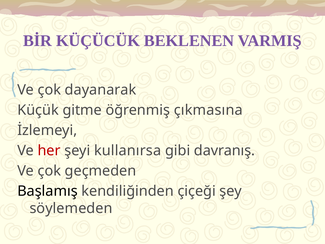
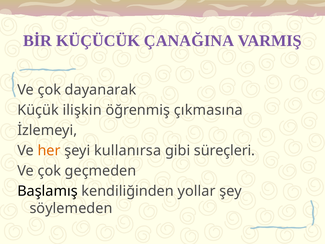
BEKLENEN: BEKLENEN -> ÇANAĞINA (189, 41)
gitme: gitme -> ilişkin (82, 110)
her colour: red -> orange (49, 150)
davranış: davranış -> süreçleri (225, 150)
çiçeği: çiçeği -> yollar (197, 191)
